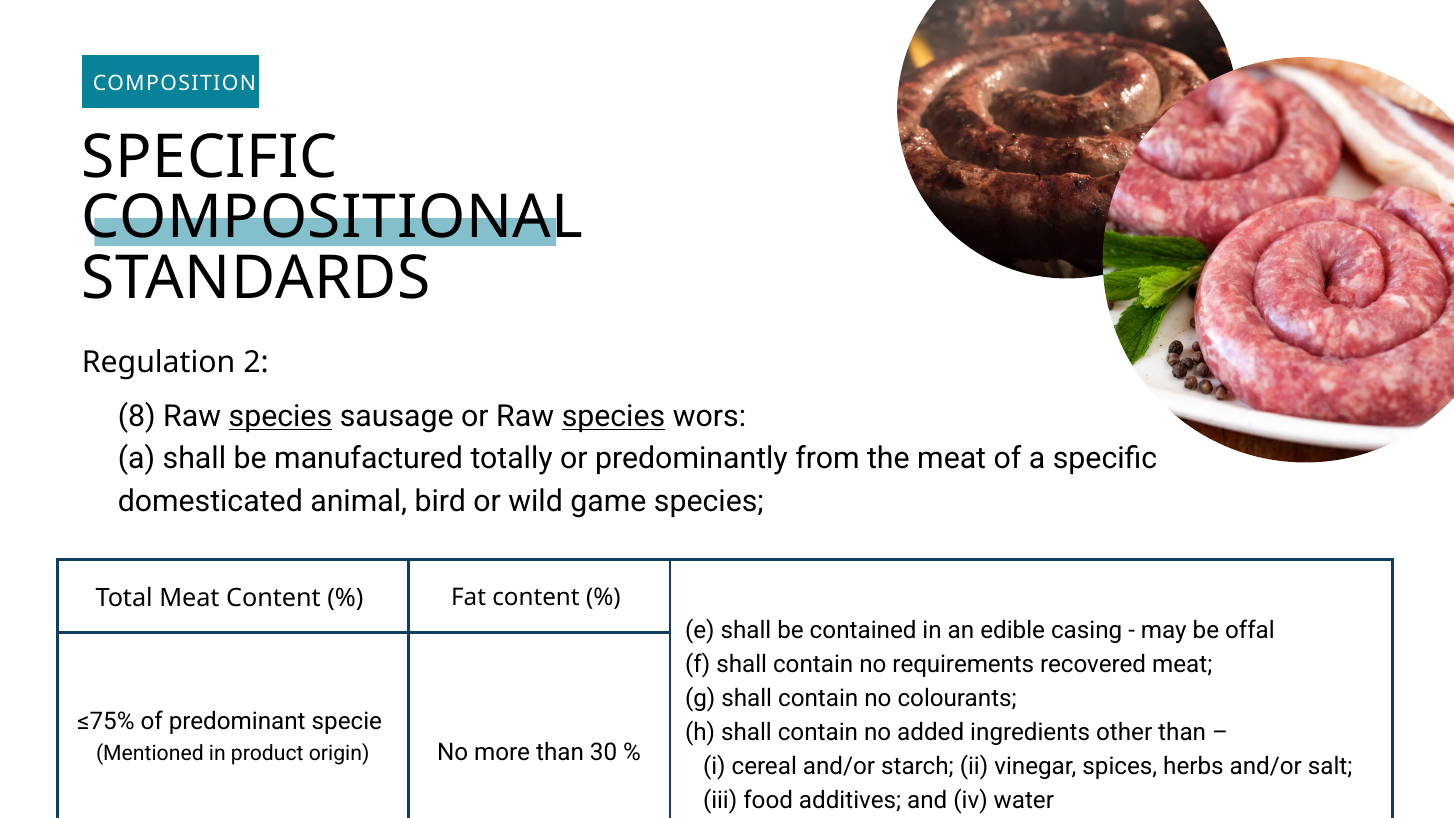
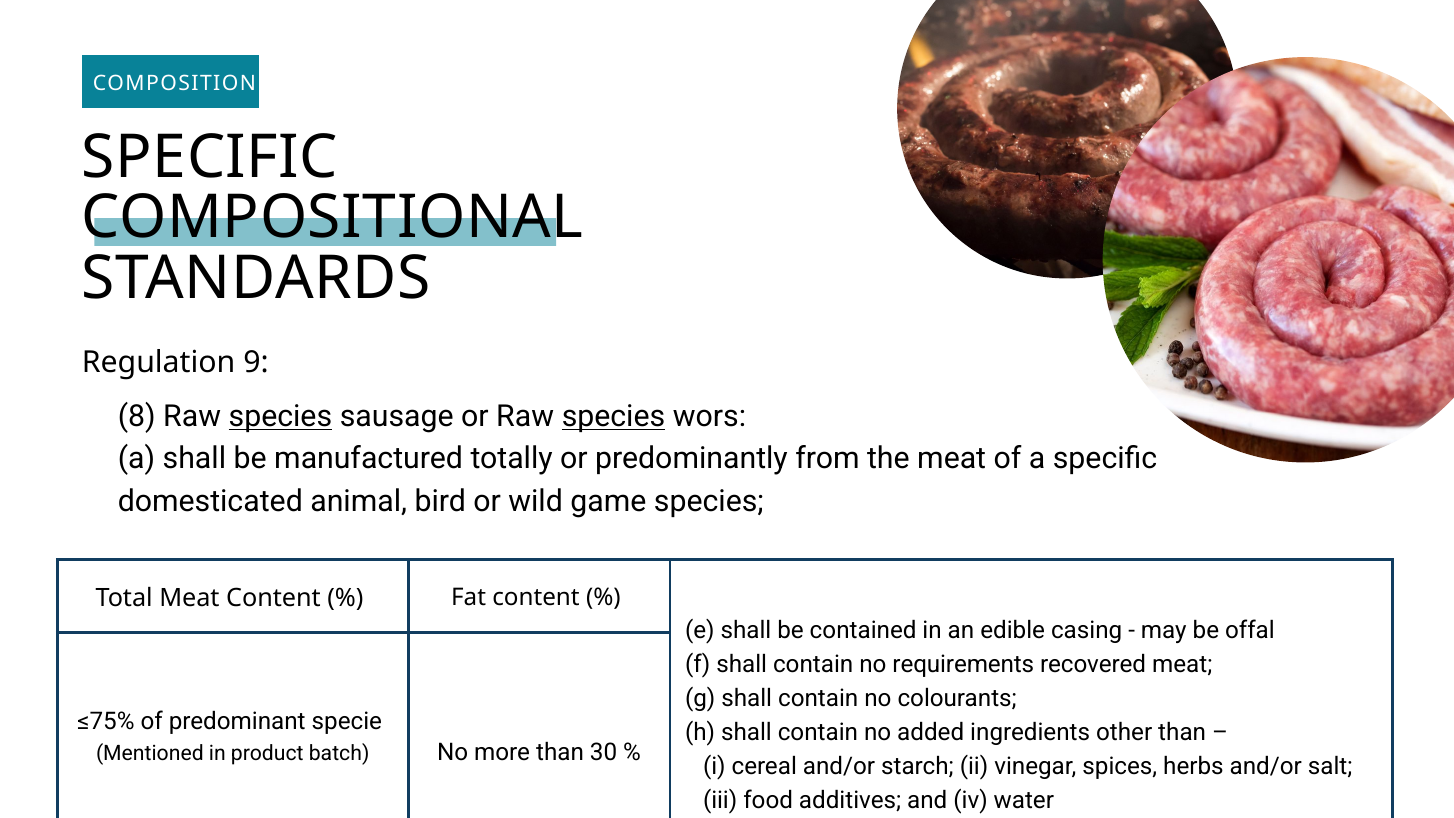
2: 2 -> 9 (256, 363)
origin: origin -> batch (339, 753)
